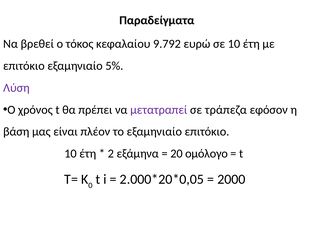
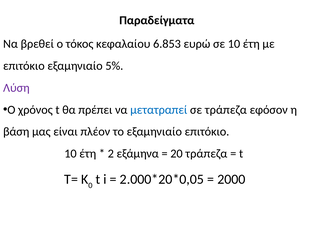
9.792: 9.792 -> 6.853 (167, 44)
μετατραπεί colour: purple -> blue (159, 110)
20 ομόλογο: ομόλογο -> τράπεζα (206, 153)
